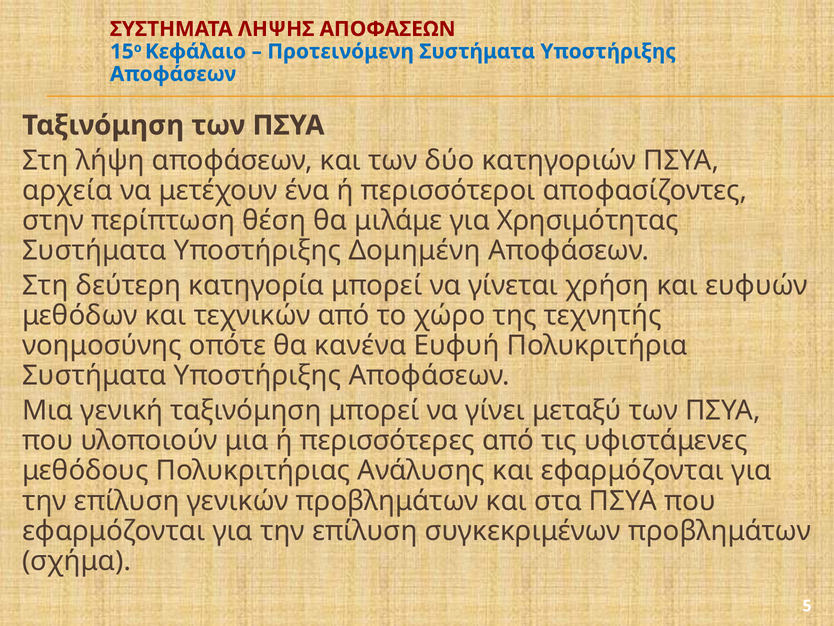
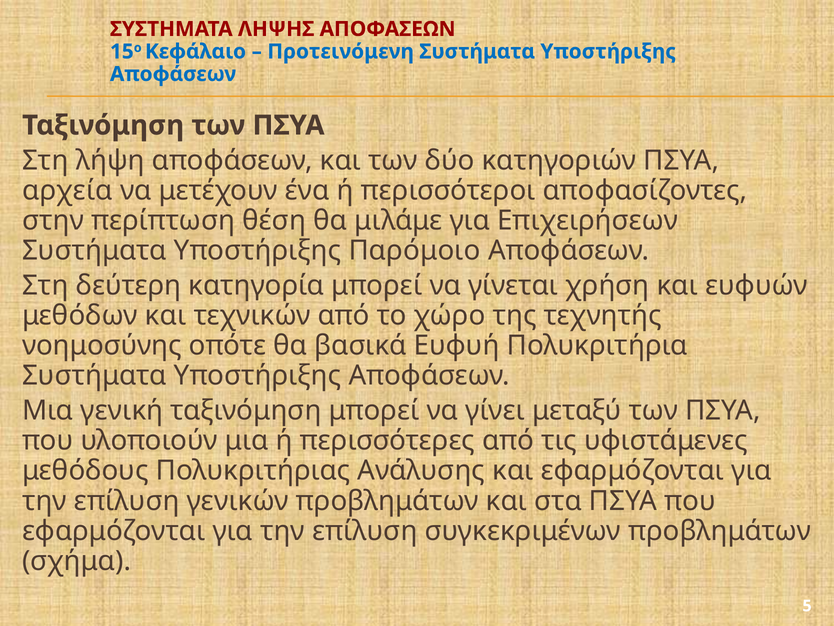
Χρησιμότητας: Χρησιμότητας -> Επιχειρήσεων (588, 220)
Δομημένη: Δομημένη -> Παρόμοιο (415, 250)
κανένα: κανένα -> βασικά (361, 345)
